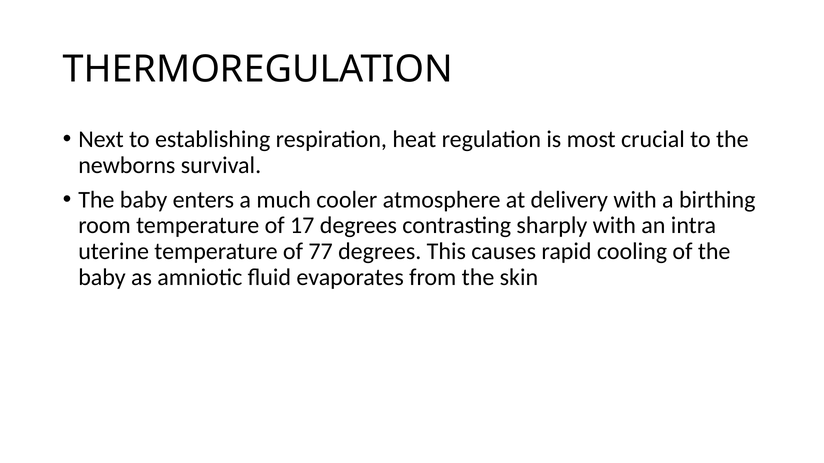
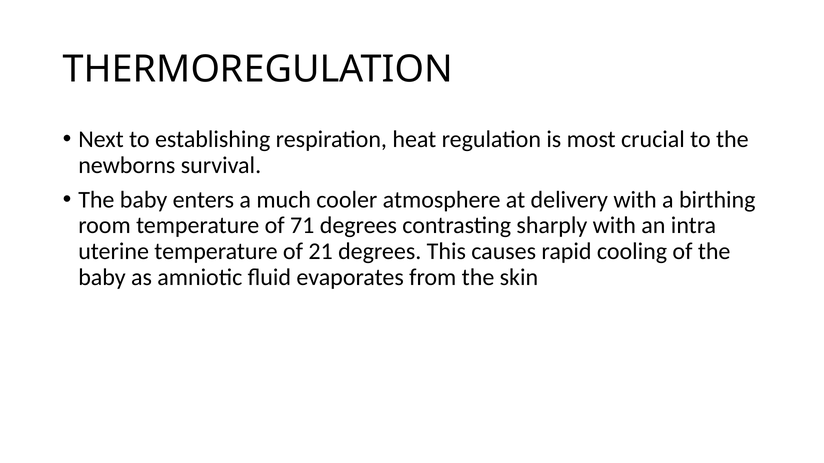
17: 17 -> 71 (302, 226)
77: 77 -> 21 (321, 252)
